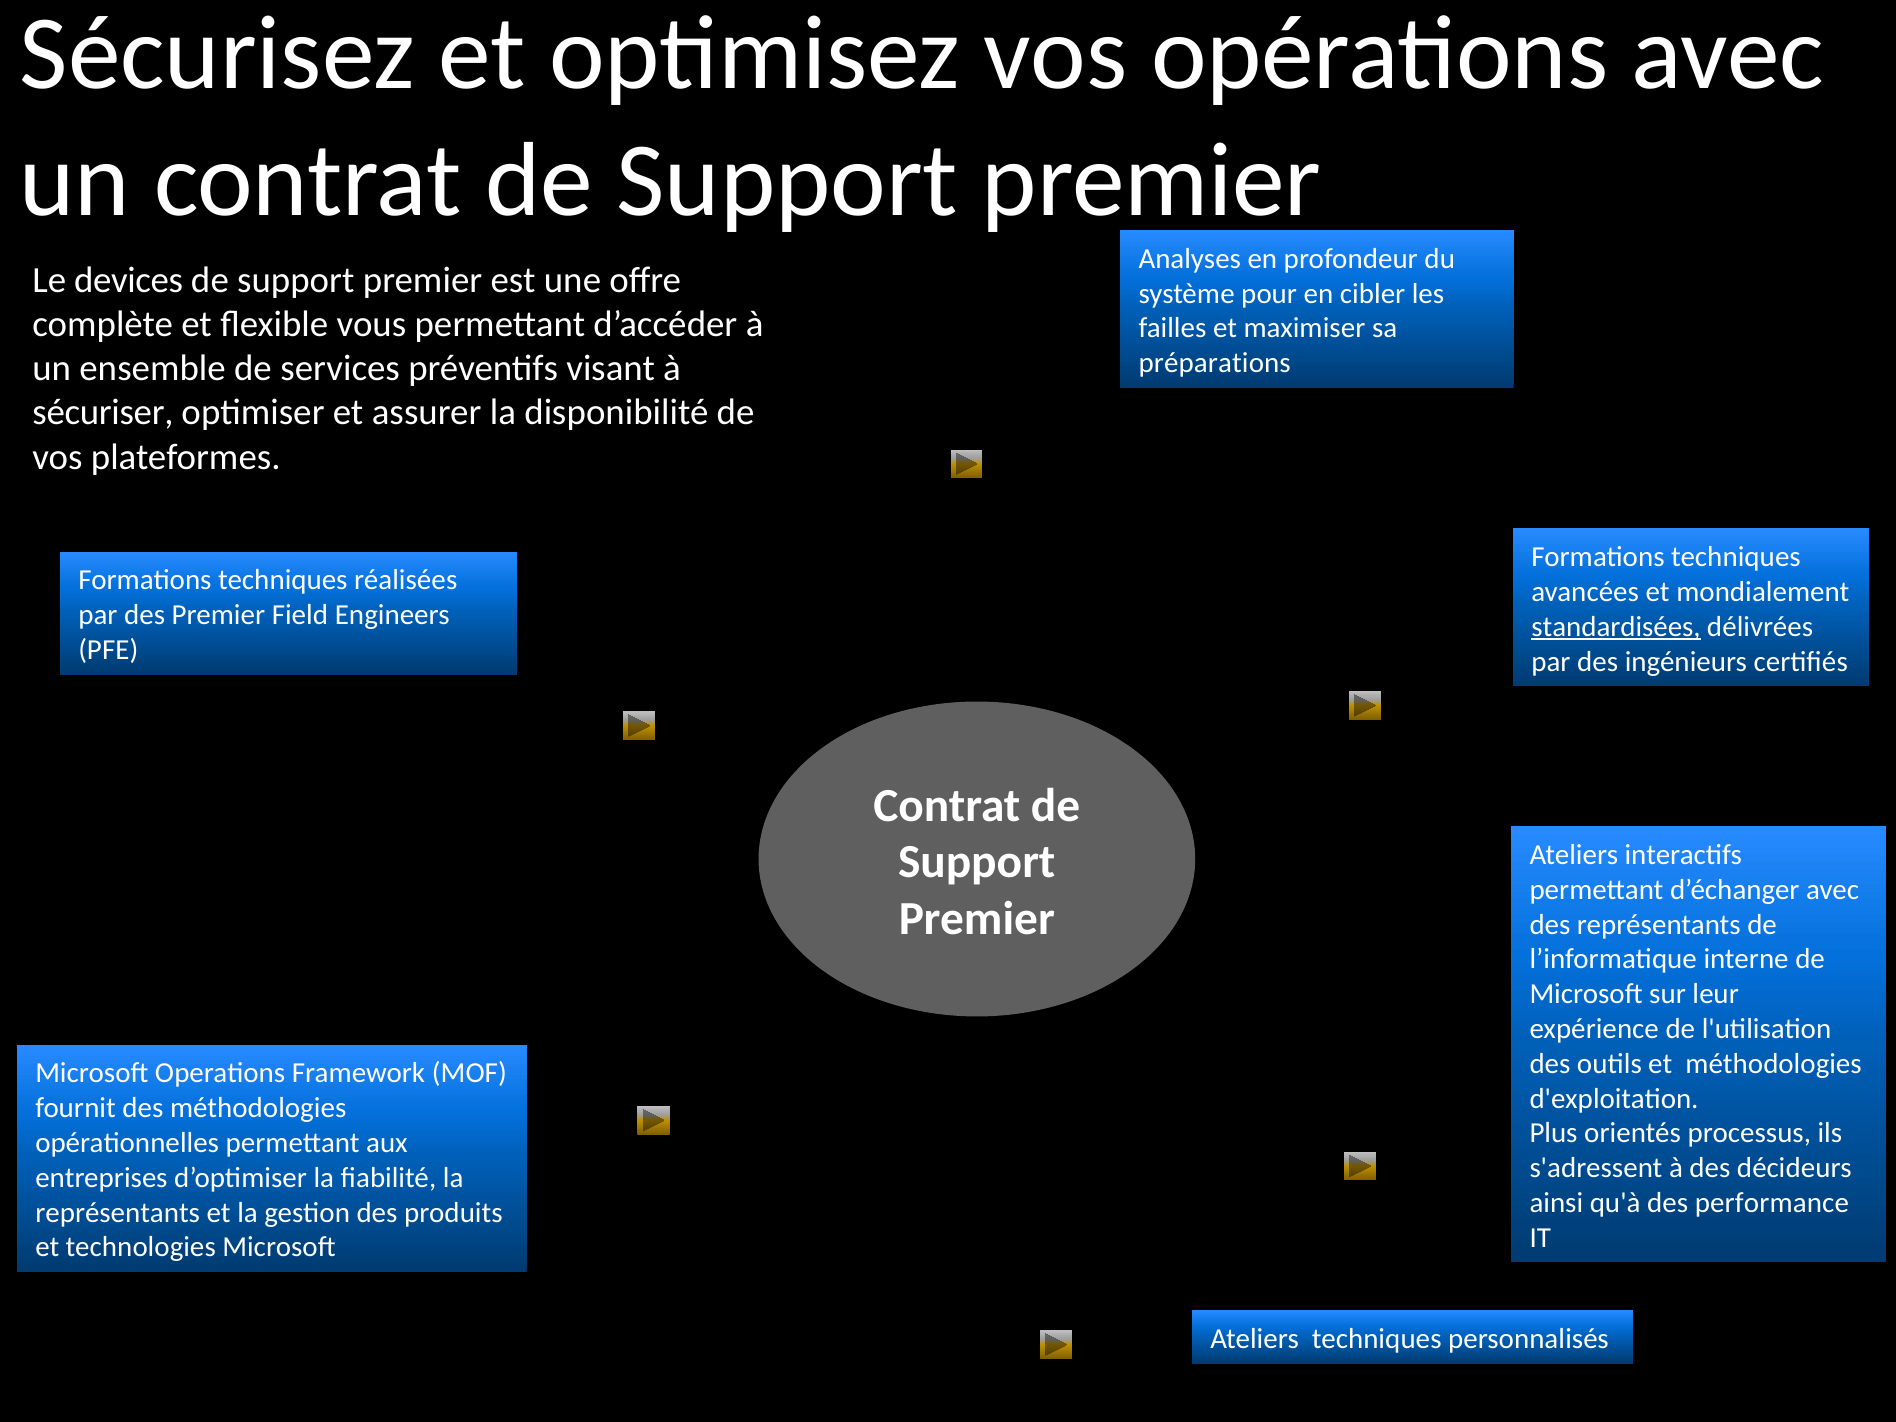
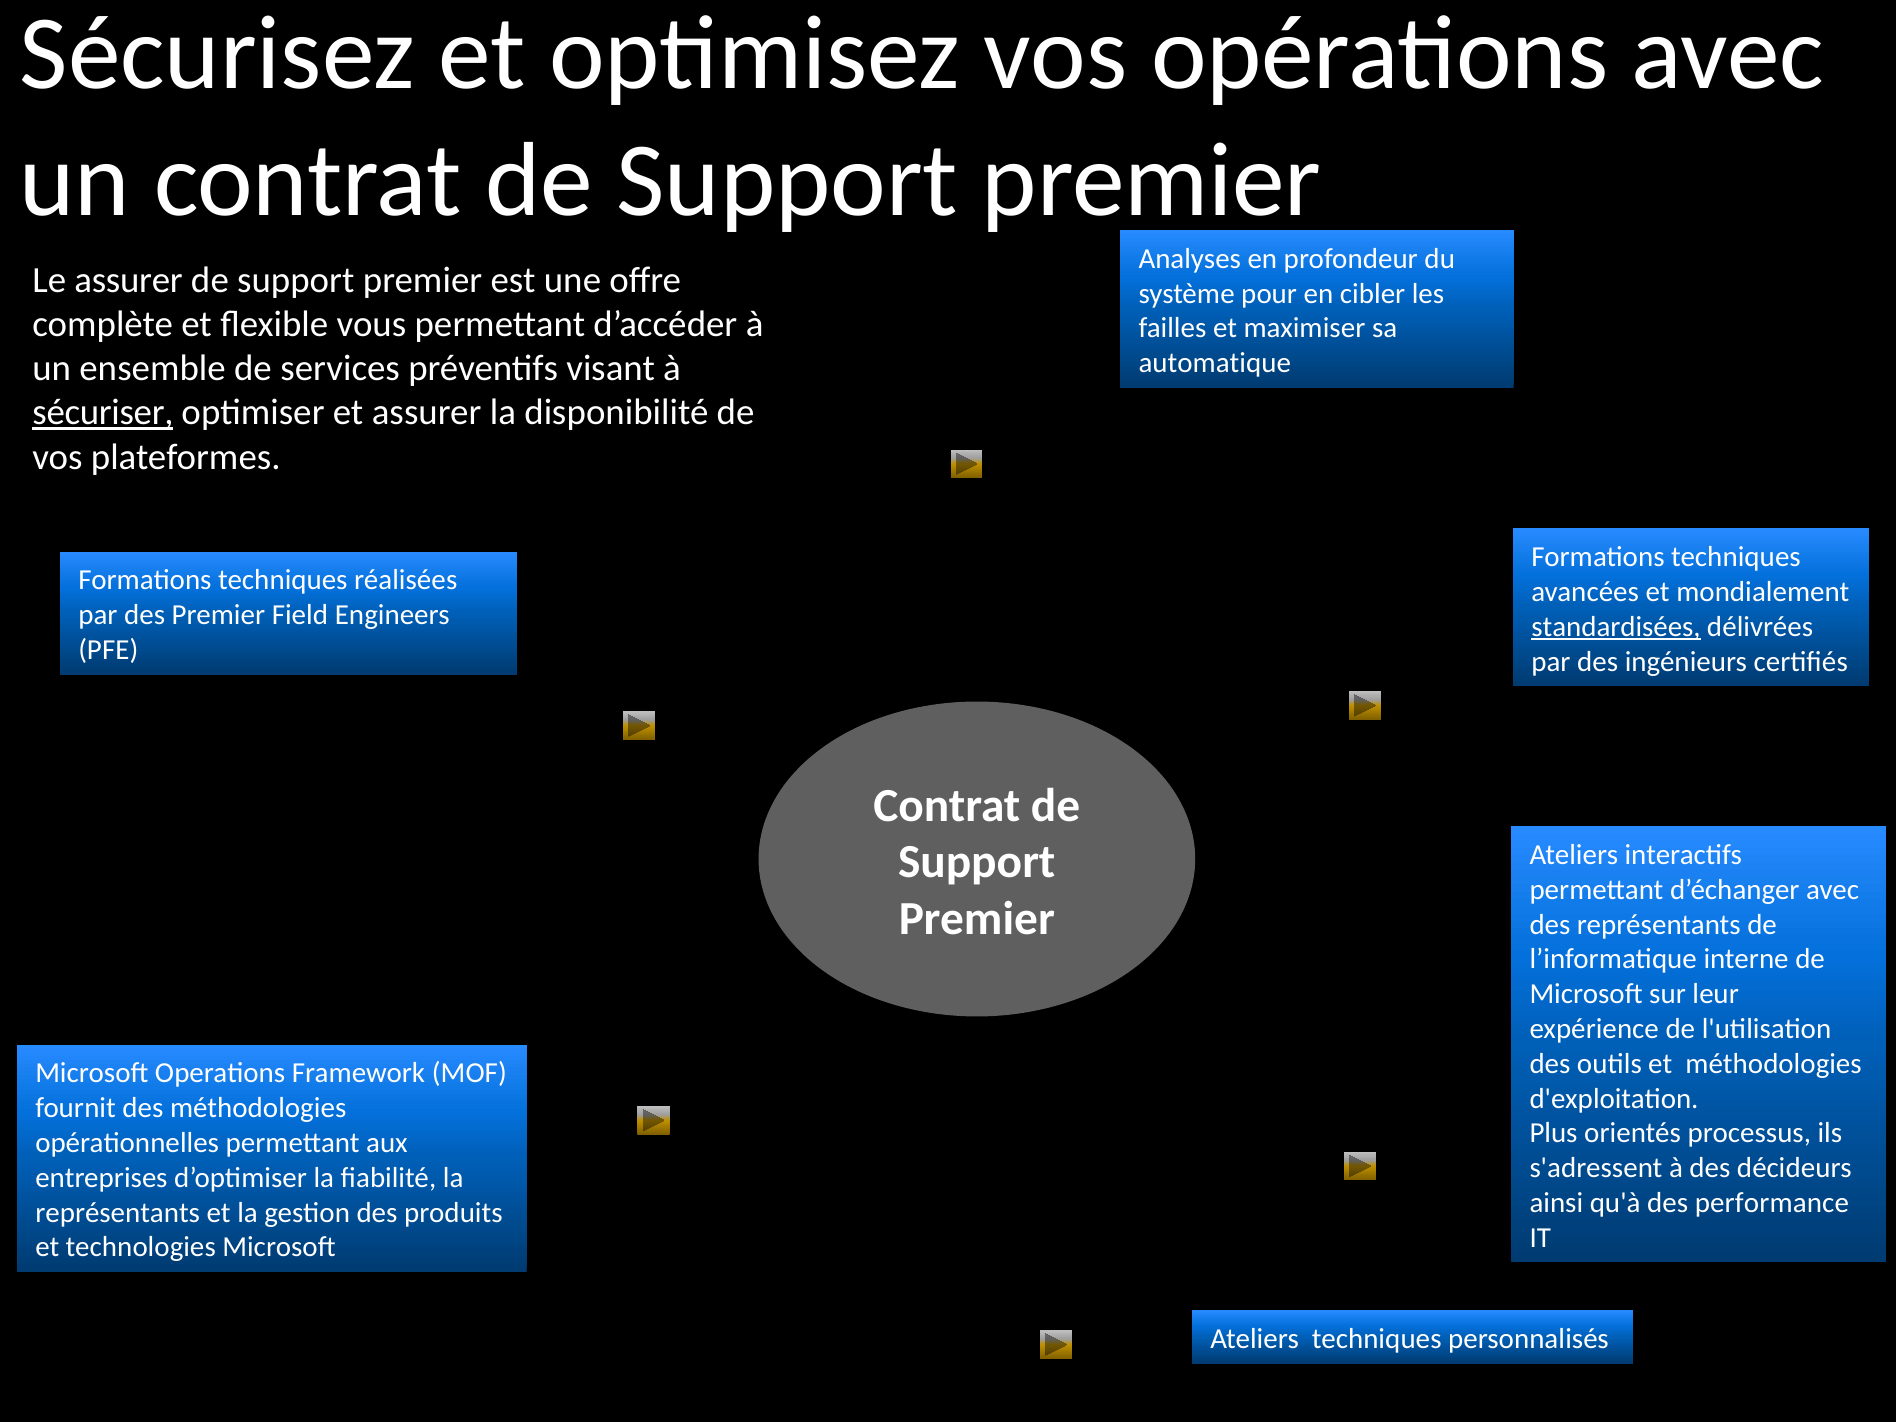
Le devices: devices -> assurer (129, 280)
préparations: préparations -> automatique (1215, 363)
sécuriser underline: none -> present (103, 413)
